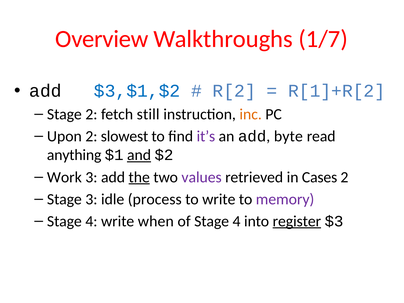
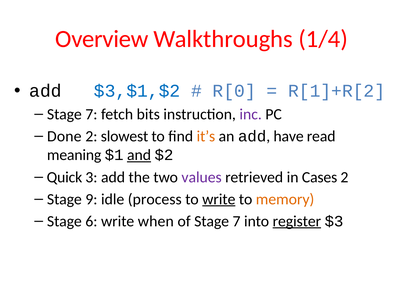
1/7: 1/7 -> 1/4 (323, 39)
R[2: R[2 -> R[0 (234, 91)
2: 2 -> 7 (91, 114)
still: still -> bits (148, 114)
inc colour: orange -> purple (251, 114)
Upon: Upon -> Done (64, 136)
it’s colour: purple -> orange (206, 136)
byte: byte -> have (289, 136)
anything: anything -> meaning (74, 155)
Work: Work -> Quick (64, 177)
the underline: present -> none (139, 177)
Stage 3: 3 -> 9 (91, 199)
write underline: none -> present (219, 199)
memory colour: purple -> orange (285, 199)
4: 4 -> 6 (91, 221)
of Stage 4: 4 -> 7 (237, 221)
